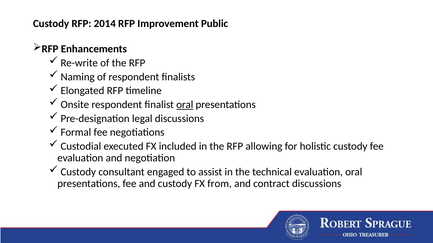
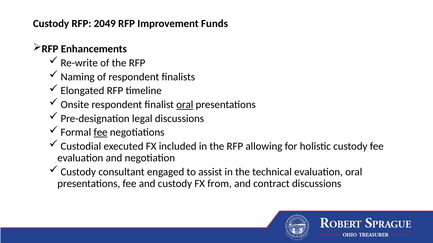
2014: 2014 -> 2049 (105, 24)
Public: Public -> Funds (215, 24)
fee underline: none -> present (101, 133)
